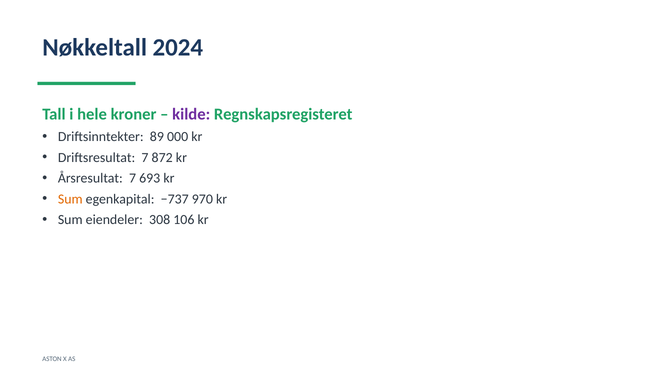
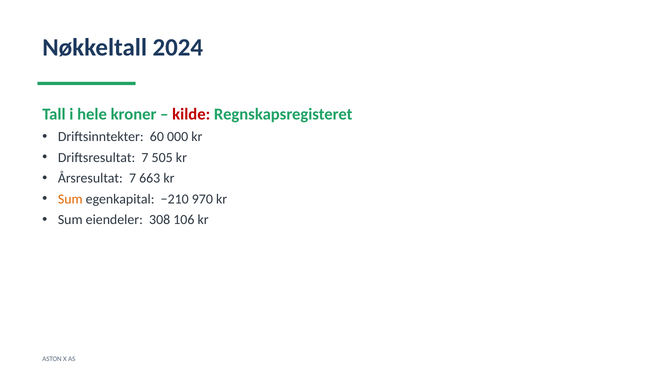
kilde colour: purple -> red (191, 114)
89: 89 -> 60 (157, 137)
872: 872 -> 505 (162, 158)
693: 693 -> 663 (150, 178)
−737: −737 -> −210 (175, 199)
